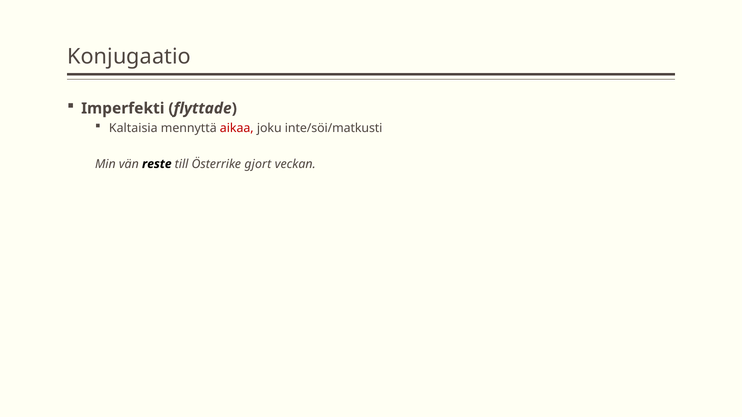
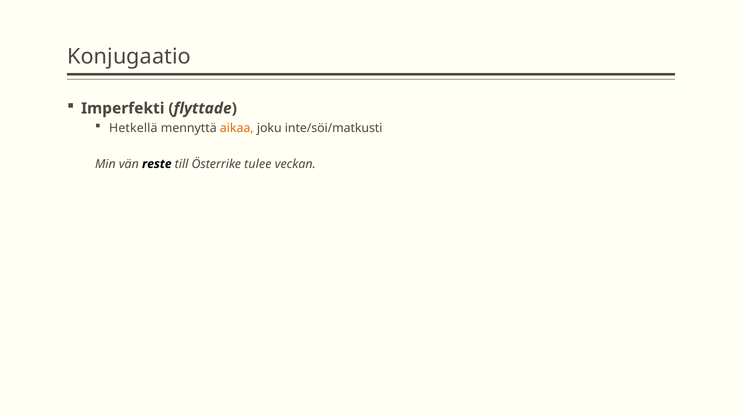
Kaltaisia: Kaltaisia -> Hetkellä (133, 128)
aikaa colour: red -> orange (237, 128)
gjort: gjort -> tulee (258, 164)
